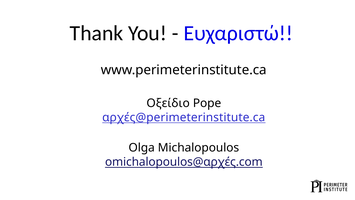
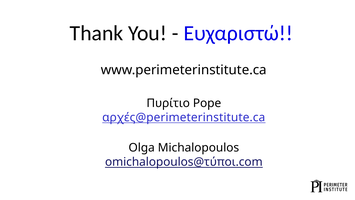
Οξείδιο: Οξείδιο -> Πυρίτιο (168, 103)
omichalopoulos@αρχές.com: omichalopoulos@αρχές.com -> omichalopoulos@τύποι.com (184, 162)
